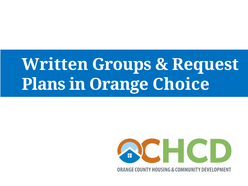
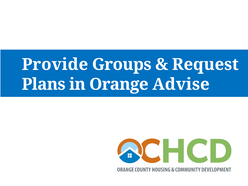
Written: Written -> Provide (55, 64)
Choice: Choice -> Advise (181, 84)
